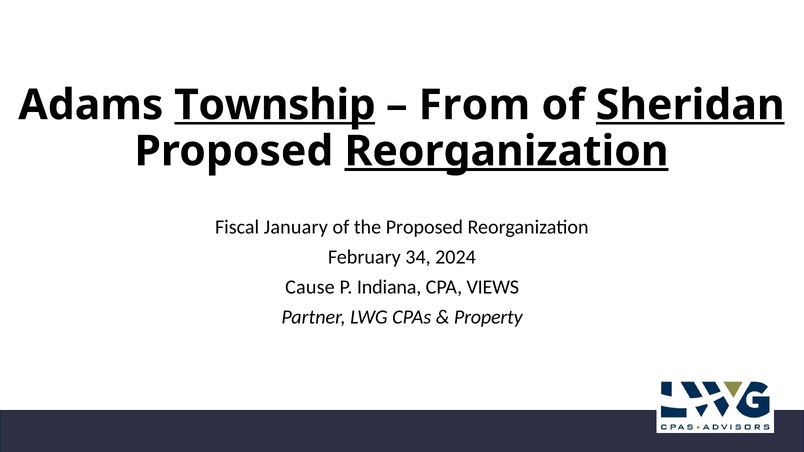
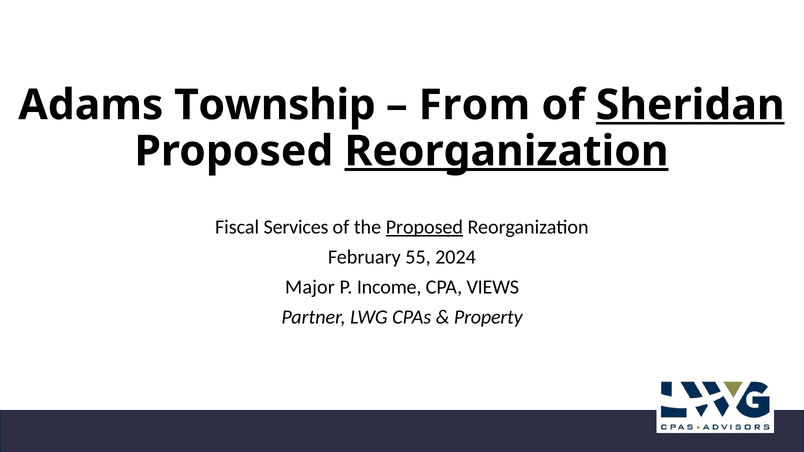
Township underline: present -> none (275, 105)
January: January -> Services (296, 227)
Proposed underline: none -> present (424, 227)
34: 34 -> 55 (418, 257)
Cause: Cause -> Major (310, 287)
Indiana: Indiana -> Income (389, 287)
